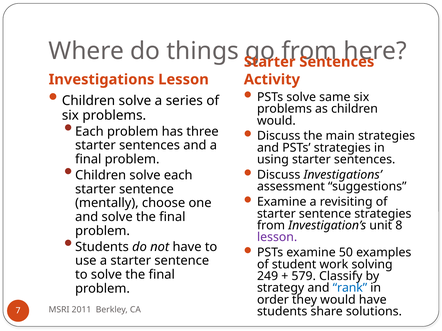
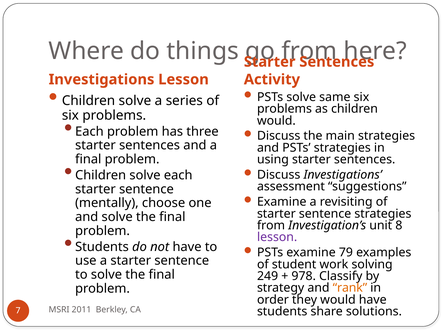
50: 50 -> 79 (346, 253)
579: 579 -> 978 (304, 277)
rank colour: blue -> orange (350, 288)
